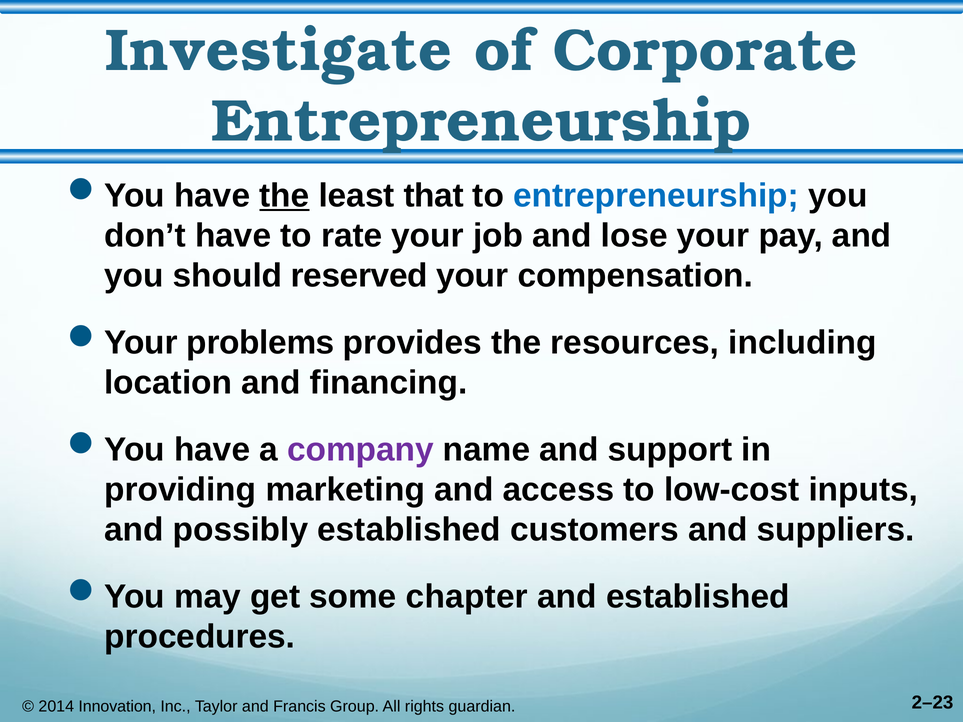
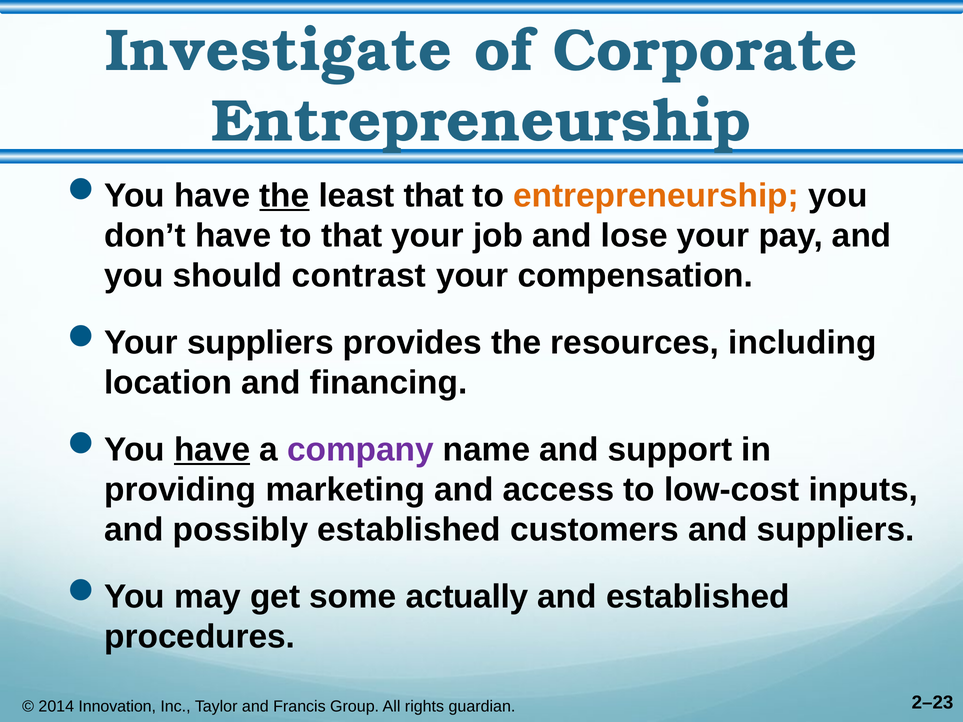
entrepreneurship colour: blue -> orange (656, 196)
to rate: rate -> that (352, 236)
reserved: reserved -> contrast (359, 276)
Your problems: problems -> suppliers (260, 343)
have underline: none -> present (212, 450)
chapter: chapter -> actually (467, 597)
